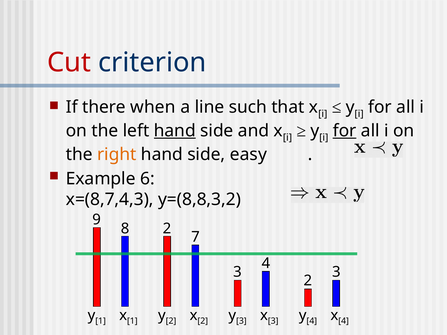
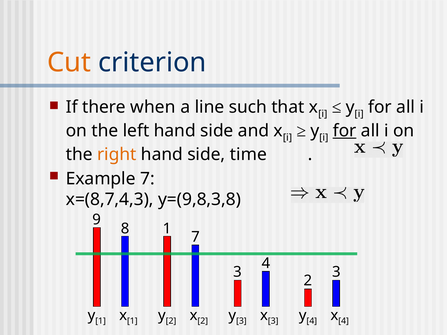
Cut colour: red -> orange (69, 63)
hand underline: present -> none (175, 131)
easy: easy -> time (248, 154)
Example 6: 6 -> 7 (147, 179)
y=(8,8,3,2: y=(8,8,3,2 -> y=(9,8,3,8 (200, 200)
8 2: 2 -> 1 (167, 229)
